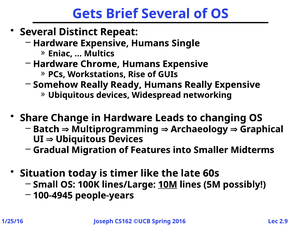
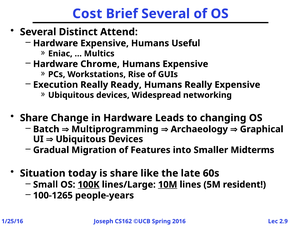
Gets: Gets -> Cost (87, 14)
Repeat: Repeat -> Attend (119, 32)
Single: Single -> Useful (186, 43)
Somehow: Somehow -> Execution (56, 85)
is timer: timer -> share (124, 173)
100K underline: none -> present (89, 184)
possibly: possibly -> resident (244, 184)
100-4945: 100-4945 -> 100-1265 (53, 195)
